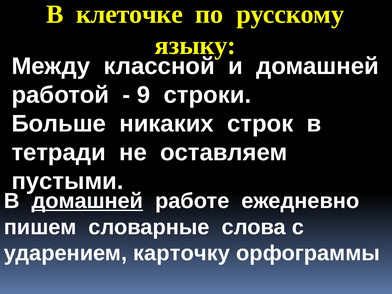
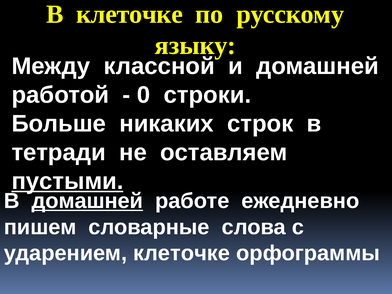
9: 9 -> 0 (144, 95)
пустыми underline: none -> present (67, 181)
ударением карточку: карточку -> клеточке (182, 253)
